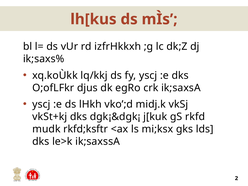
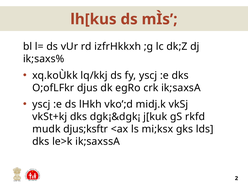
rkfd;ksftr: rkfd;ksftr -> djus;ksftr (86, 129)
